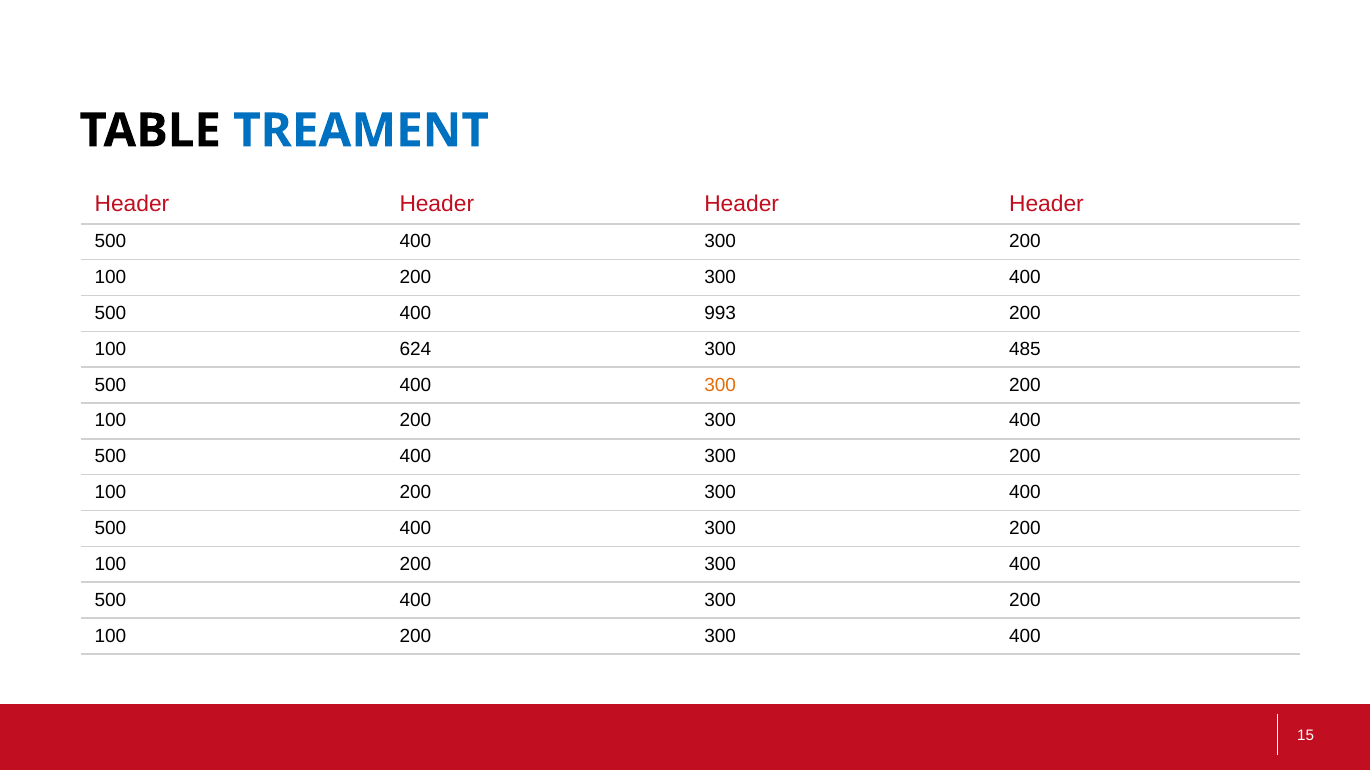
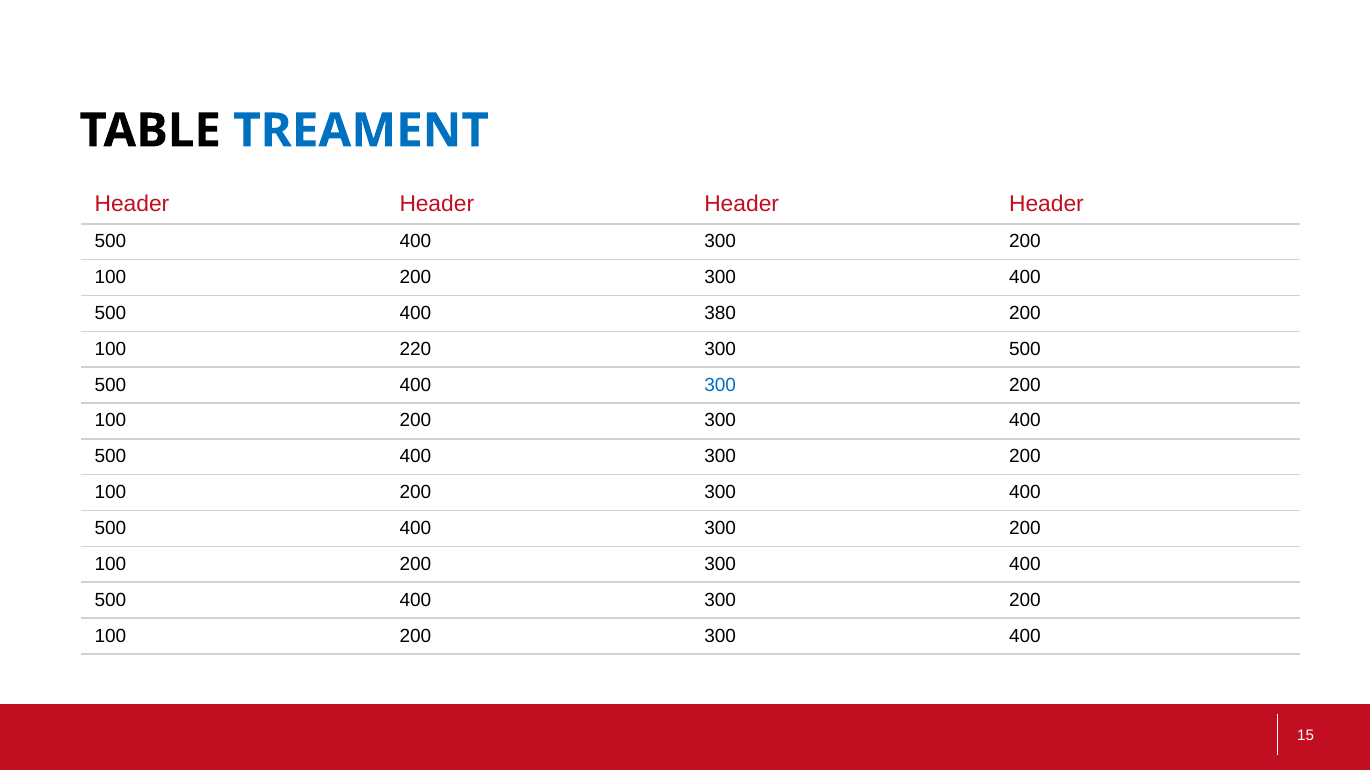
993: 993 -> 380 (720, 313)
624: 624 -> 220 (415, 349)
300 485: 485 -> 500 (1025, 349)
300 colour: orange -> blue (720, 385)
